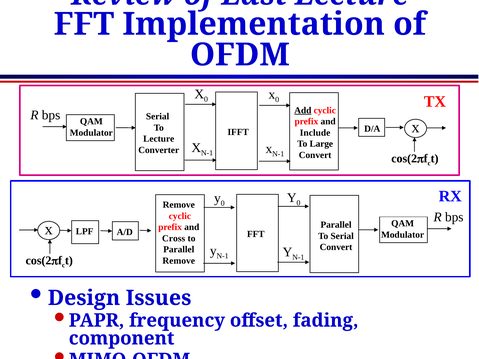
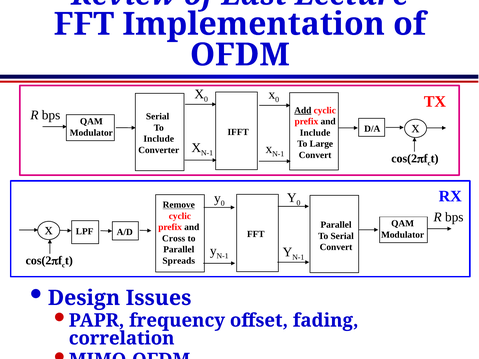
Lecture: Lecture -> Include (159, 139)
Remove underline: none -> present (179, 205)
Remove: Remove -> Spreads (179, 261)
component: component -> correlation (122, 339)
